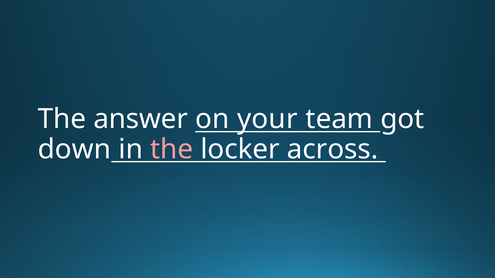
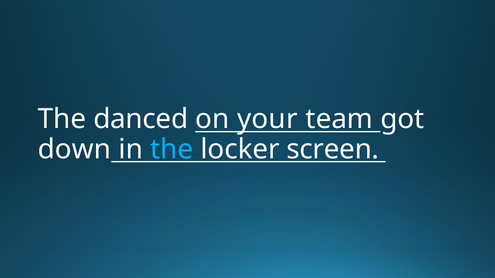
answer: answer -> danced (141, 119)
the colour: pink -> light blue (172, 149)
across: across -> screen (333, 149)
